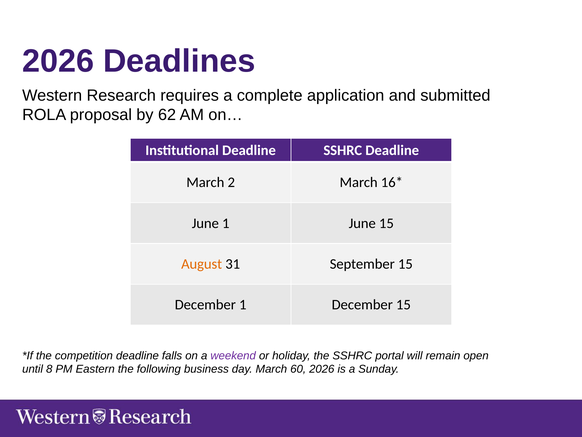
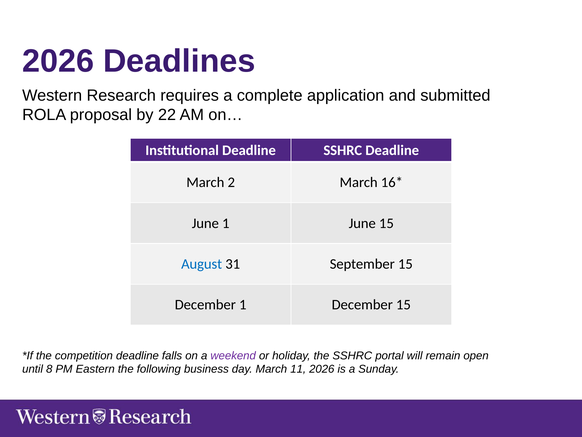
62: 62 -> 22 (167, 115)
August colour: orange -> blue (202, 264)
60: 60 -> 11 (298, 369)
